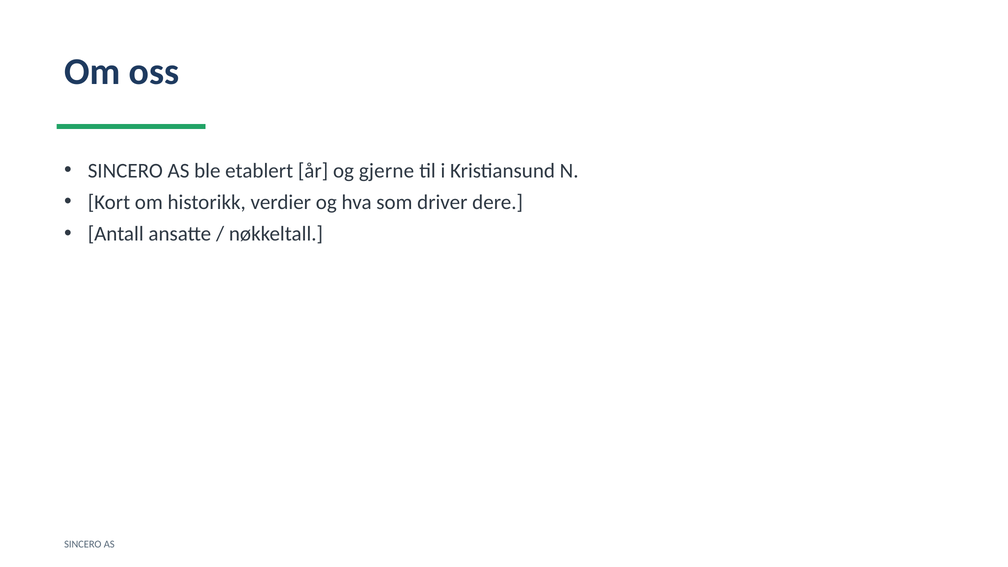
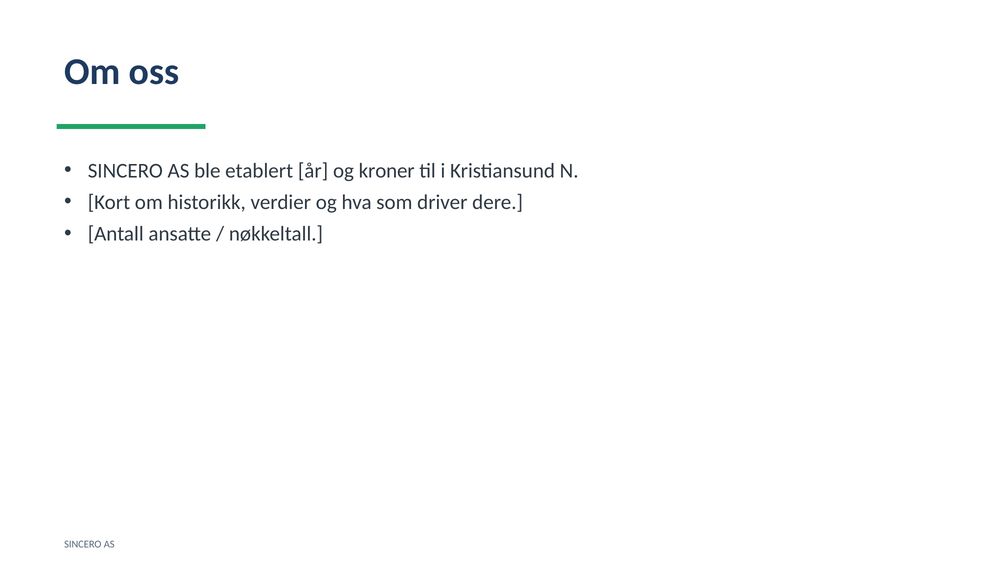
gjerne: gjerne -> kroner (387, 171)
